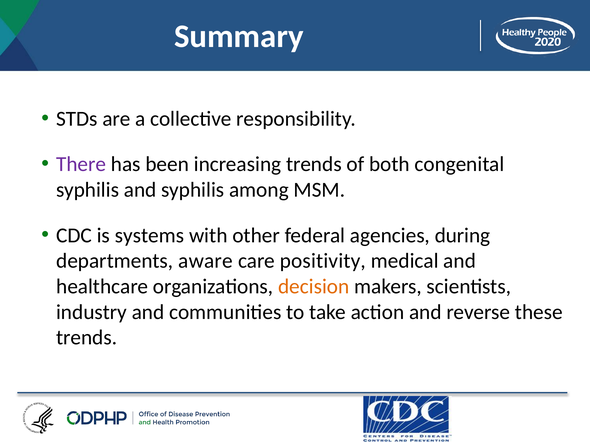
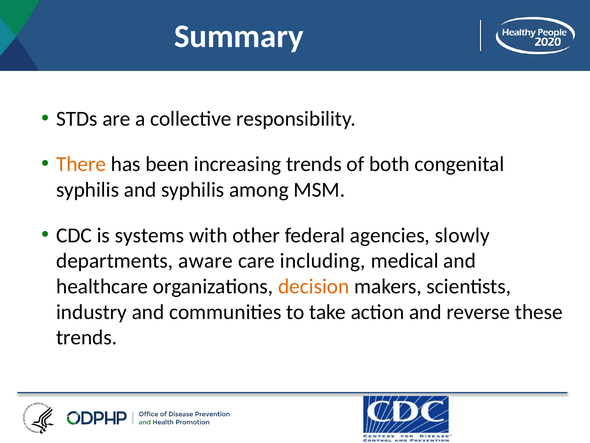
There colour: purple -> orange (81, 164)
during: during -> slowly (462, 235)
positivity: positivity -> including (323, 261)
